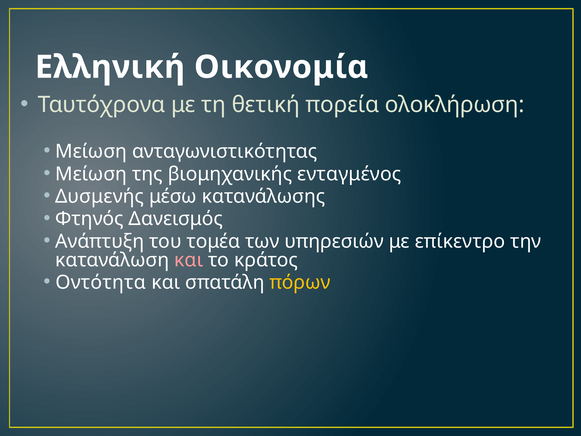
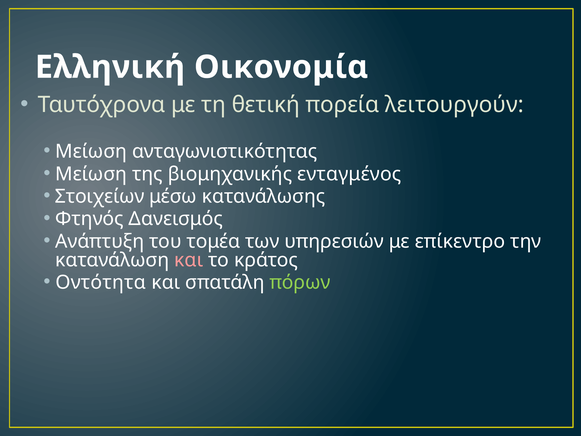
ολοκλήρωση: ολοκλήρωση -> λειτουργούν (454, 105)
Δυσμενής: Δυσμενής -> Στοιχείων (100, 196)
πόρων colour: yellow -> light green (300, 282)
